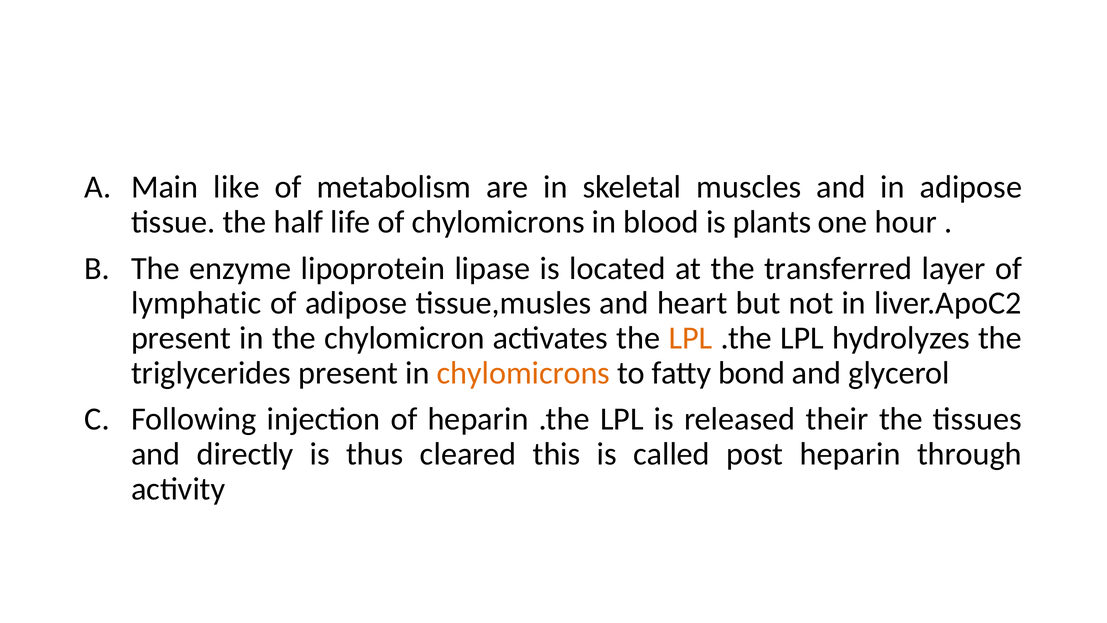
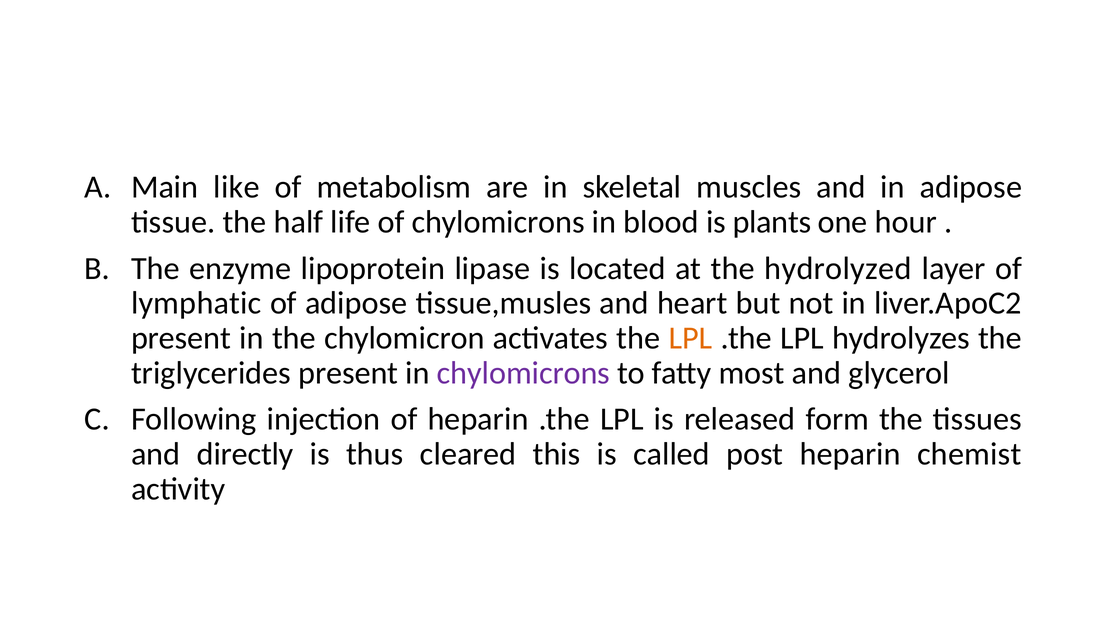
transferred: transferred -> hydrolyzed (838, 268)
chylomicrons colour: orange -> purple (524, 373)
bond: bond -> most (752, 373)
their: their -> form (837, 419)
through: through -> chemist (969, 454)
